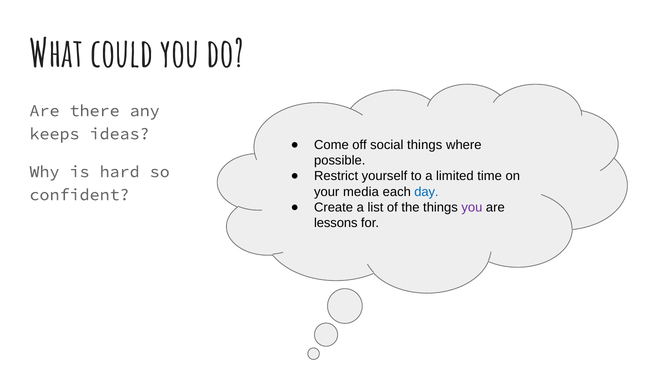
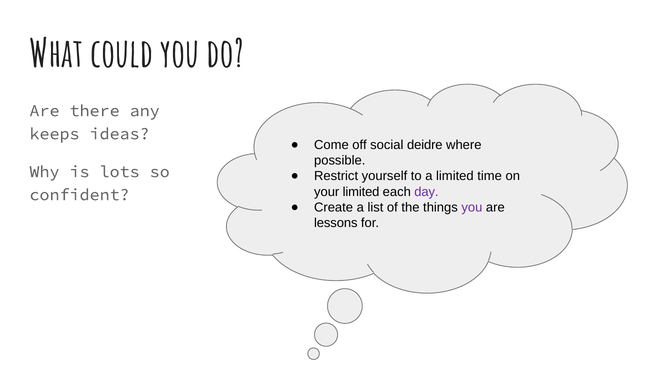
social things: things -> deidre (425, 145)
hard: hard -> lots (120, 172)
your media: media -> limited (361, 192)
day colour: blue -> purple (426, 192)
